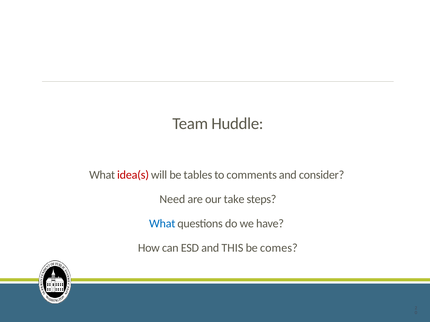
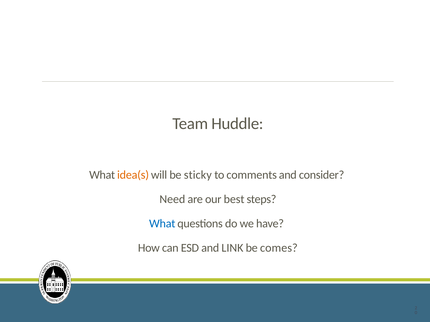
idea(s colour: red -> orange (133, 175)
tables: tables -> sticky (198, 175)
take: take -> best (234, 200)
THIS: THIS -> LINK (232, 248)
